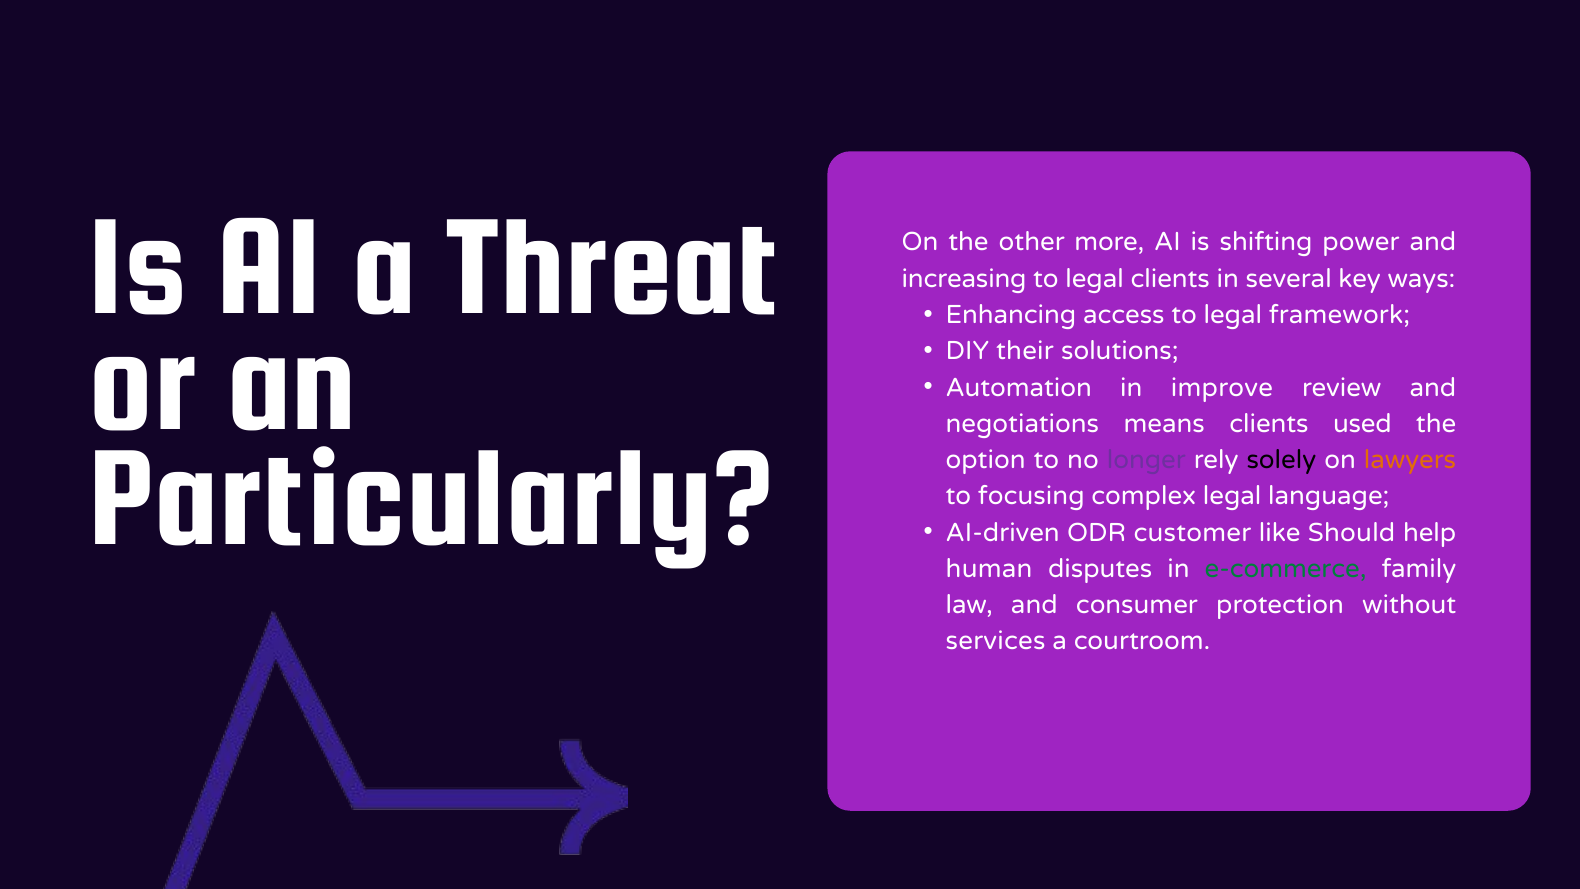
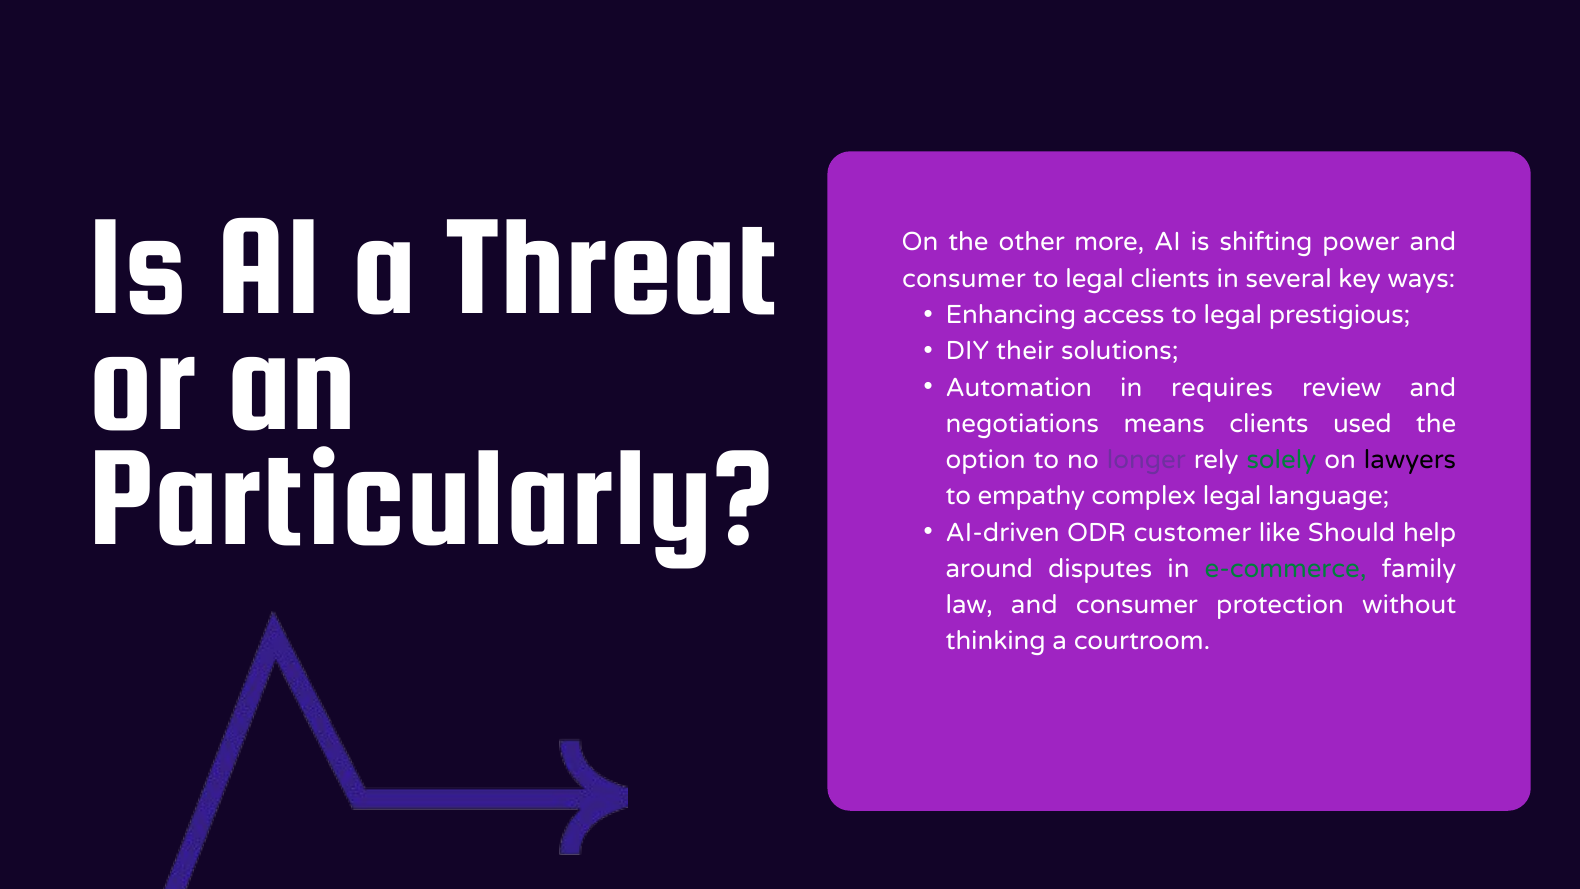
increasing: increasing -> consumer (964, 279)
framework: framework -> prestigious (1340, 315)
improve: improve -> requires (1222, 387)
solely colour: black -> green (1281, 460)
lawyers colour: orange -> black (1410, 460)
focusing: focusing -> empathy (1031, 496)
human: human -> around (989, 569)
services: services -> thinking (996, 641)
